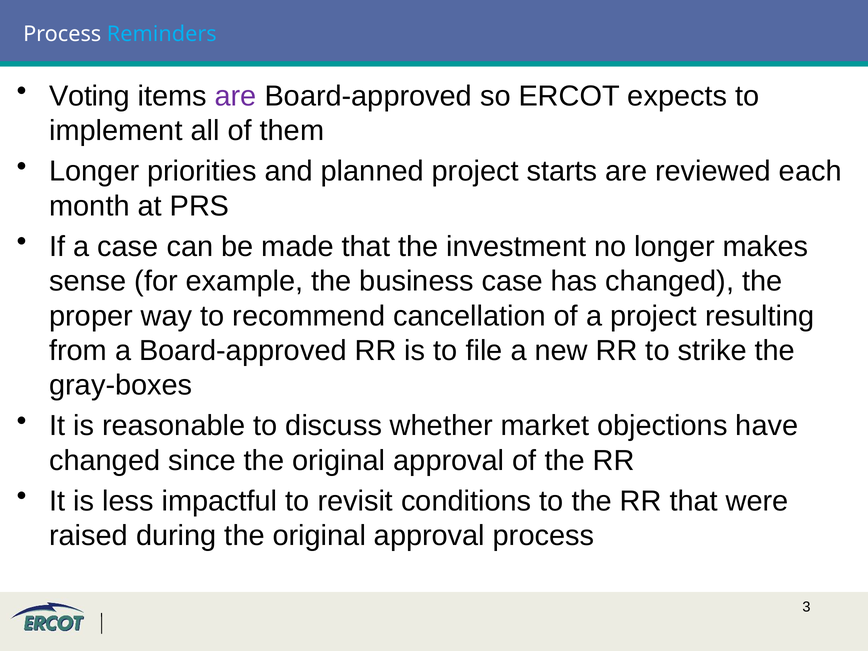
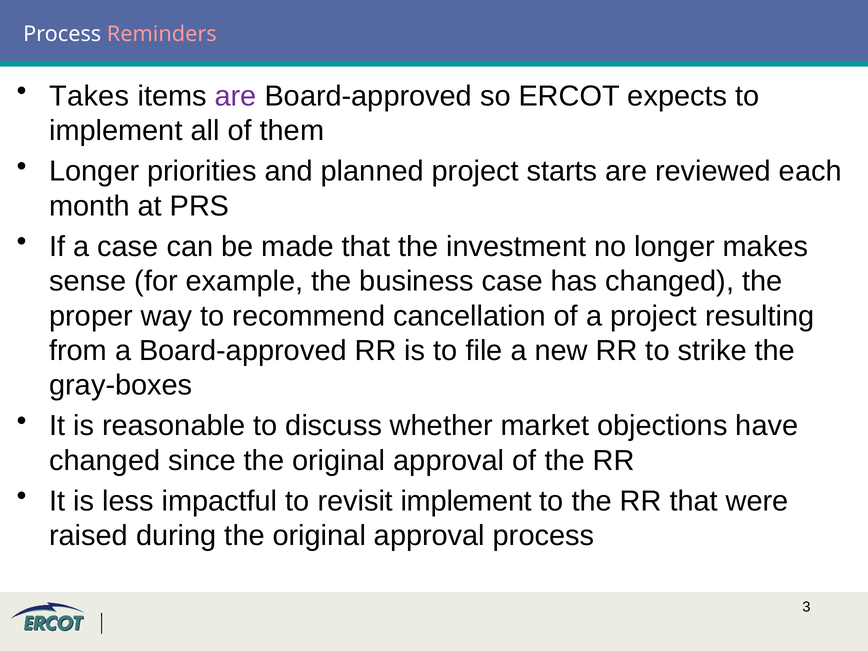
Reminders colour: light blue -> pink (162, 34)
Voting: Voting -> Takes (89, 96)
revisit conditions: conditions -> implement (466, 501)
